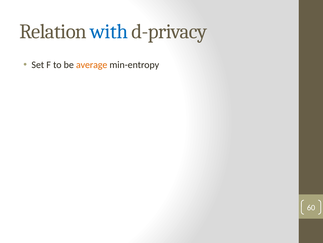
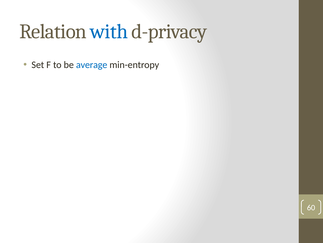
average colour: orange -> blue (92, 65)
